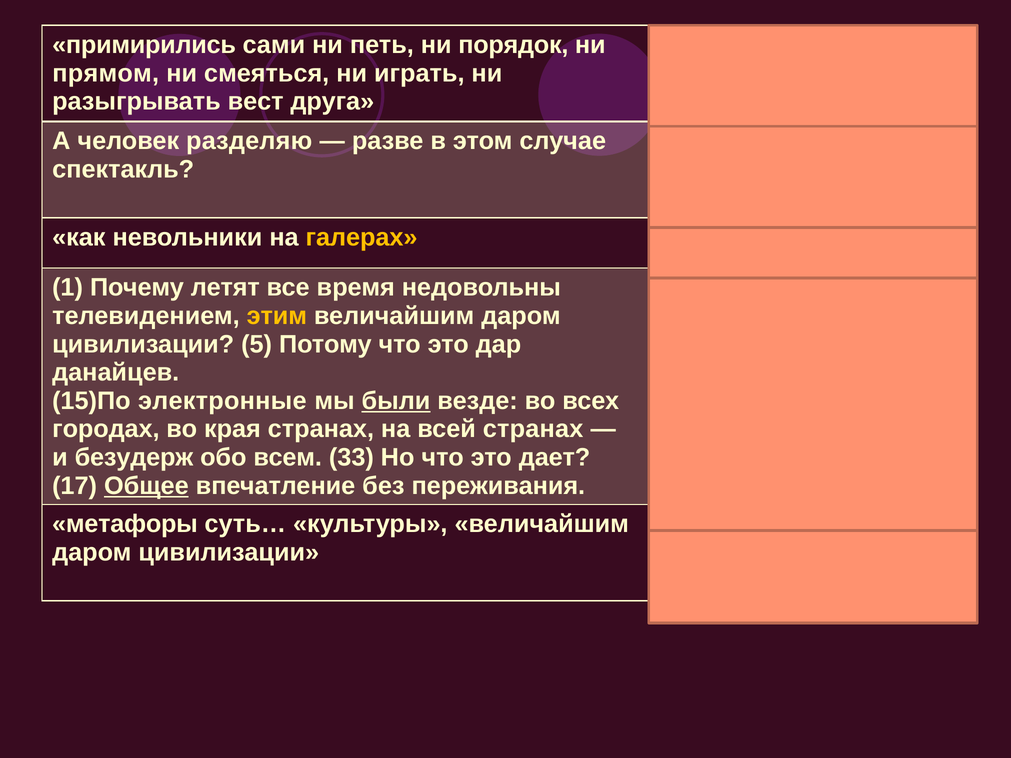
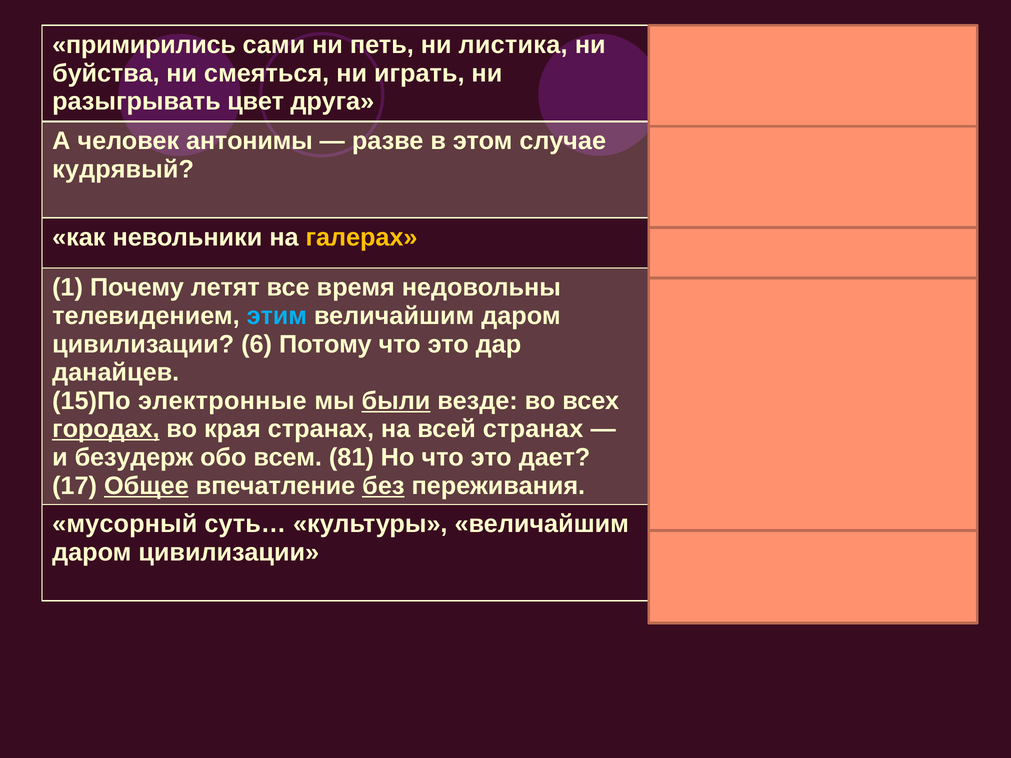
порядок: порядок -> листика (513, 45)
прямом: прямом -> буйства (106, 73)
вест: вест -> цвет (256, 102)
разделяю: разделяю -> антонимы (249, 141)
спектакль: спектакль -> кудрявый (123, 169)
этим colour: yellow -> light blue (277, 316)
5: 5 -> 6 (257, 344)
городах underline: none -> present (106, 429)
33: 33 -> 81 (351, 458)
без underline: none -> present (383, 486)
метафоры: метафоры -> мусорный (125, 524)
